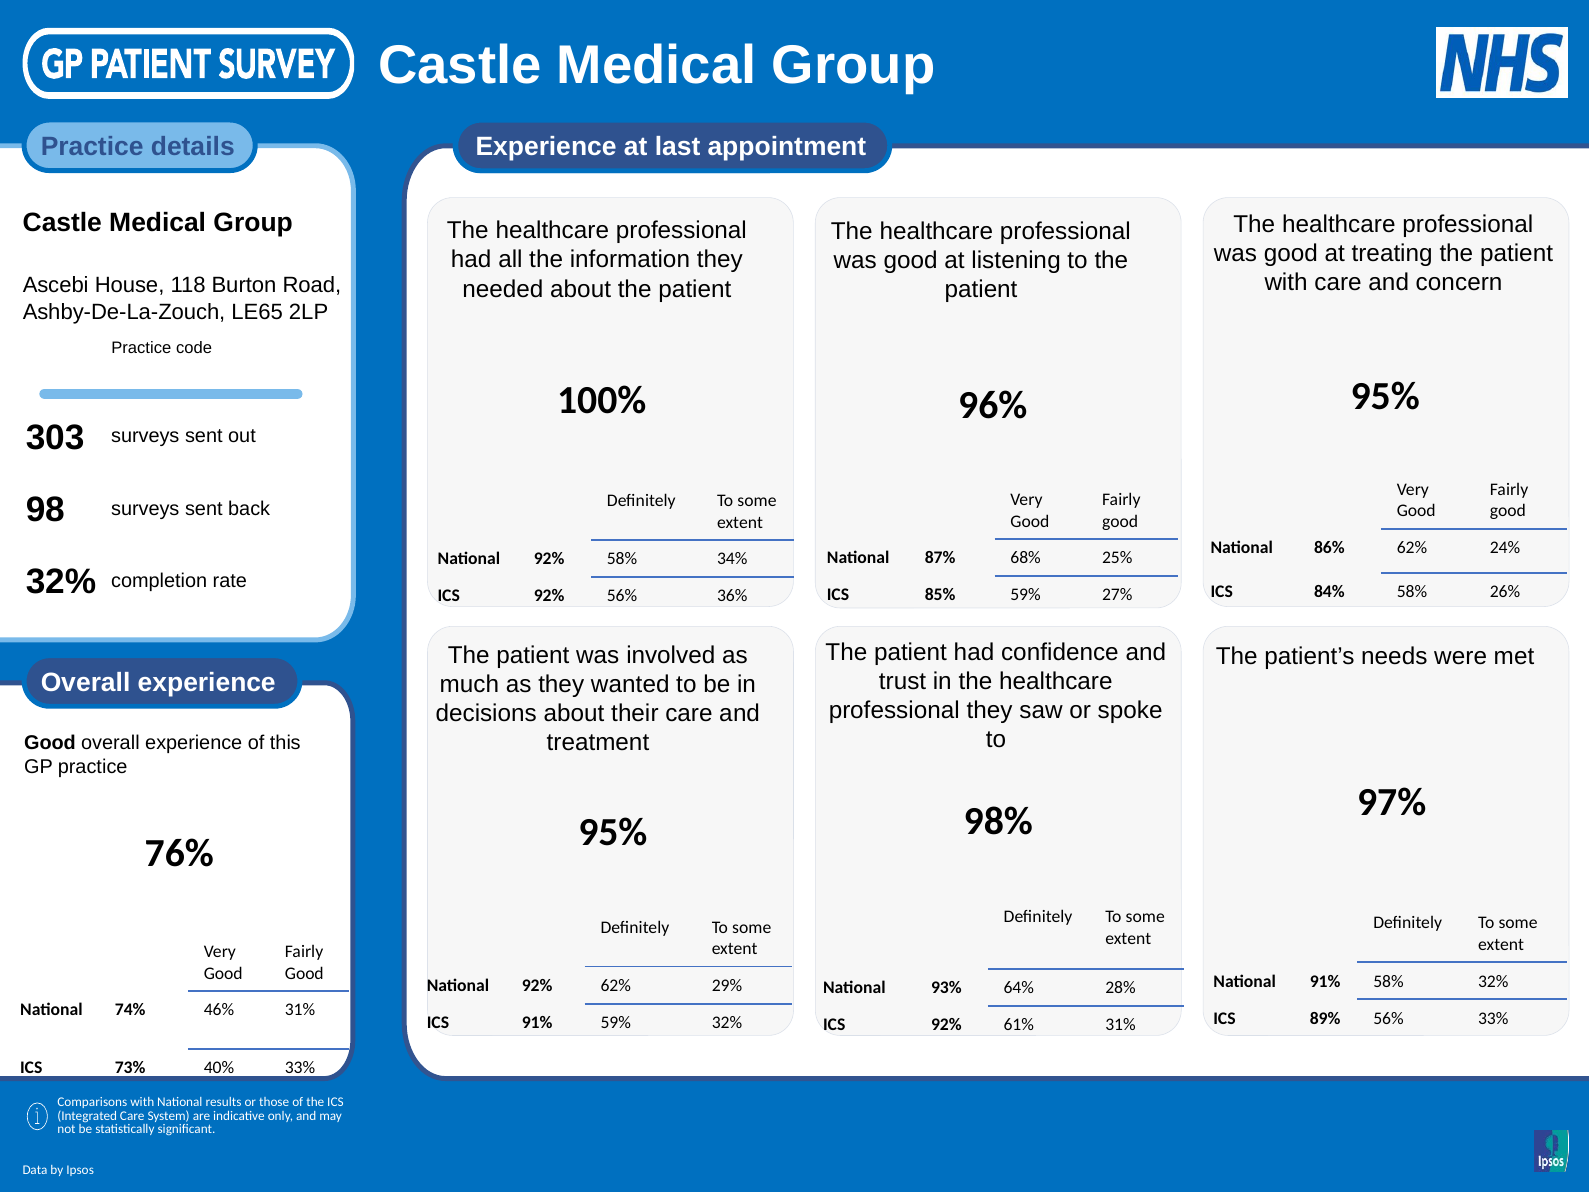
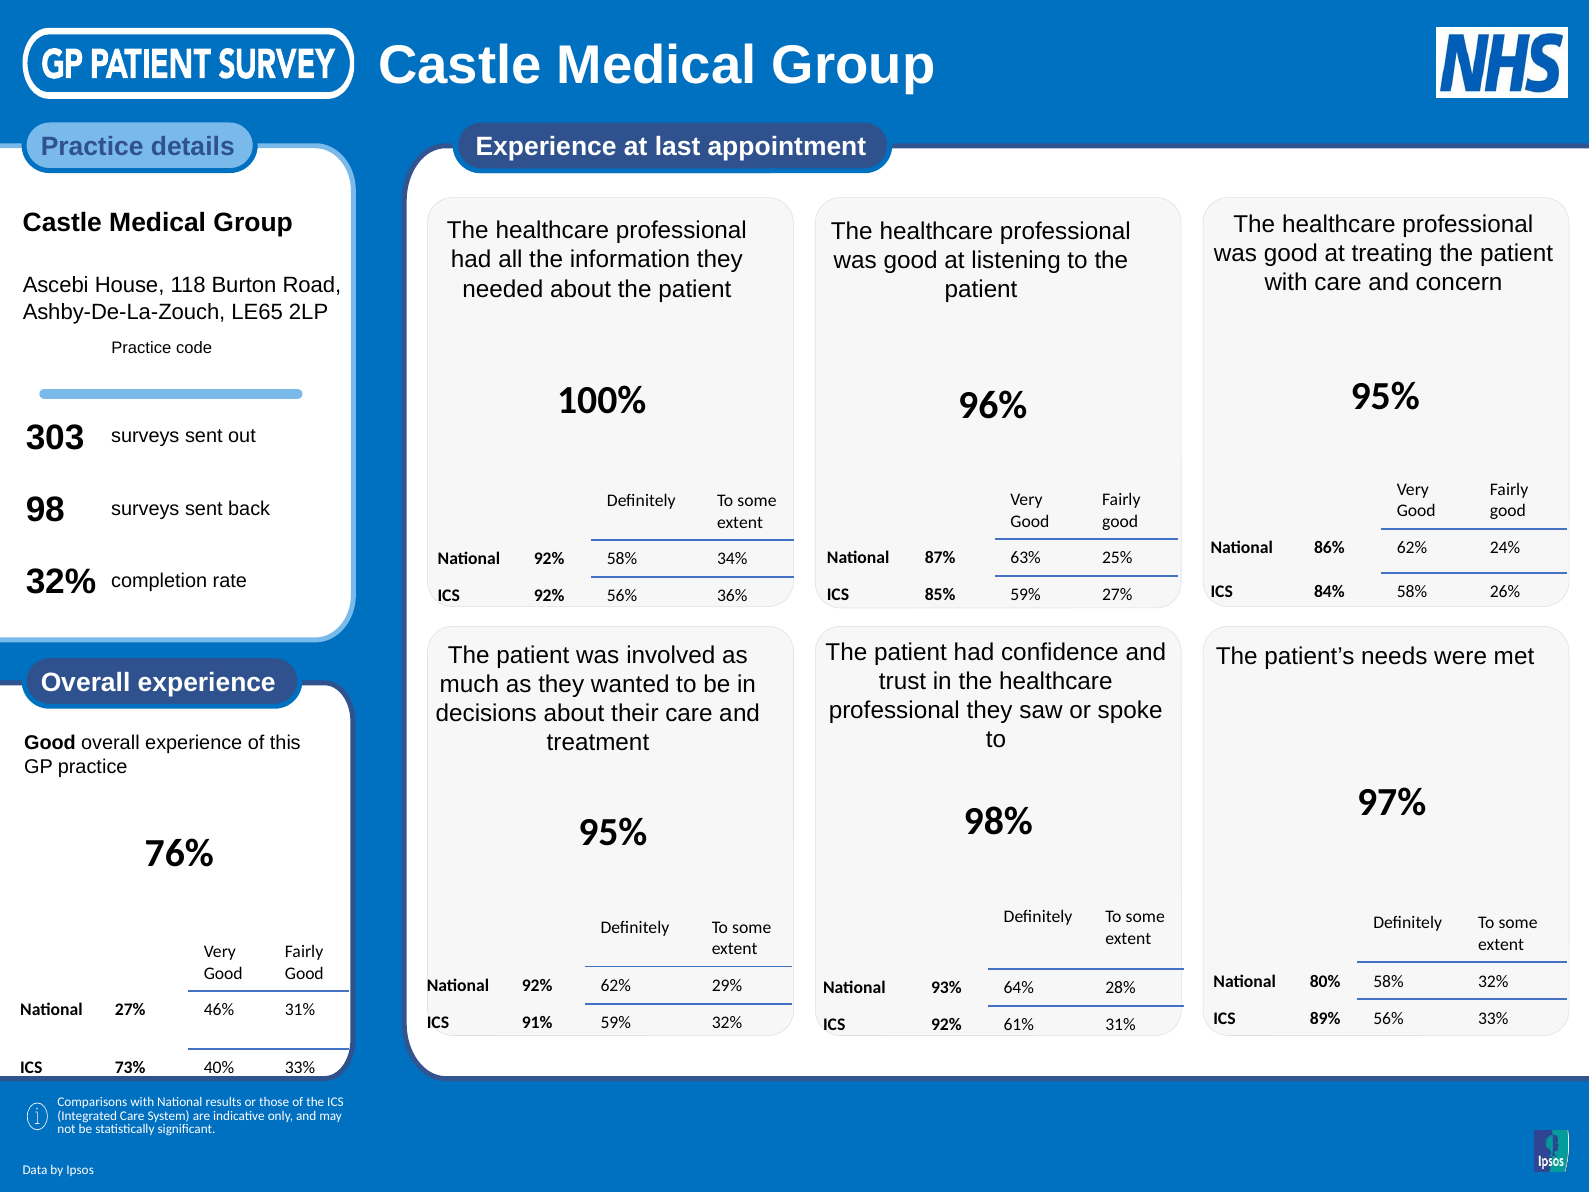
68%: 68% -> 63% (1026, 558)
National 91%: 91% -> 80% (1325, 981)
National 74%: 74% -> 27% (130, 1010)
